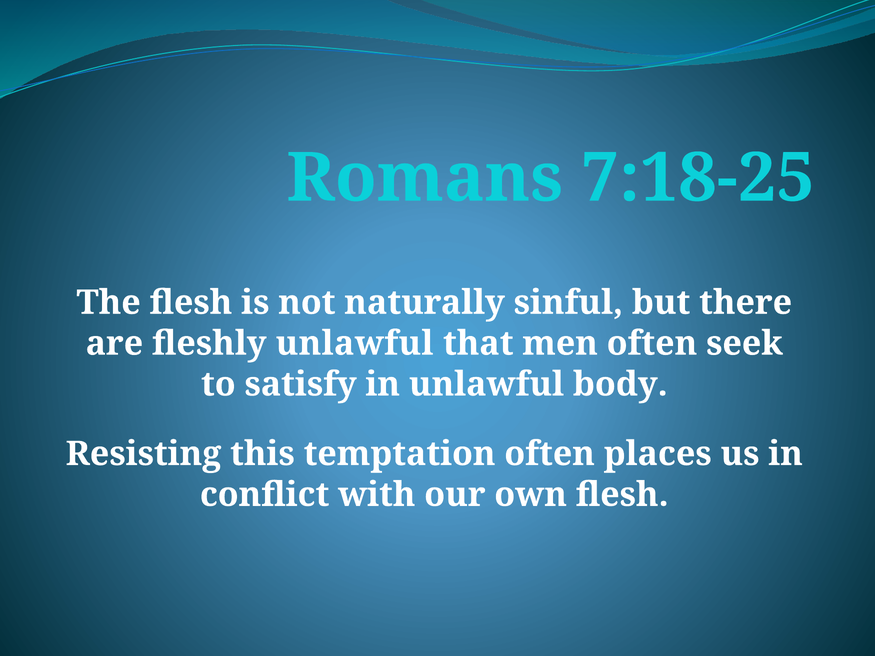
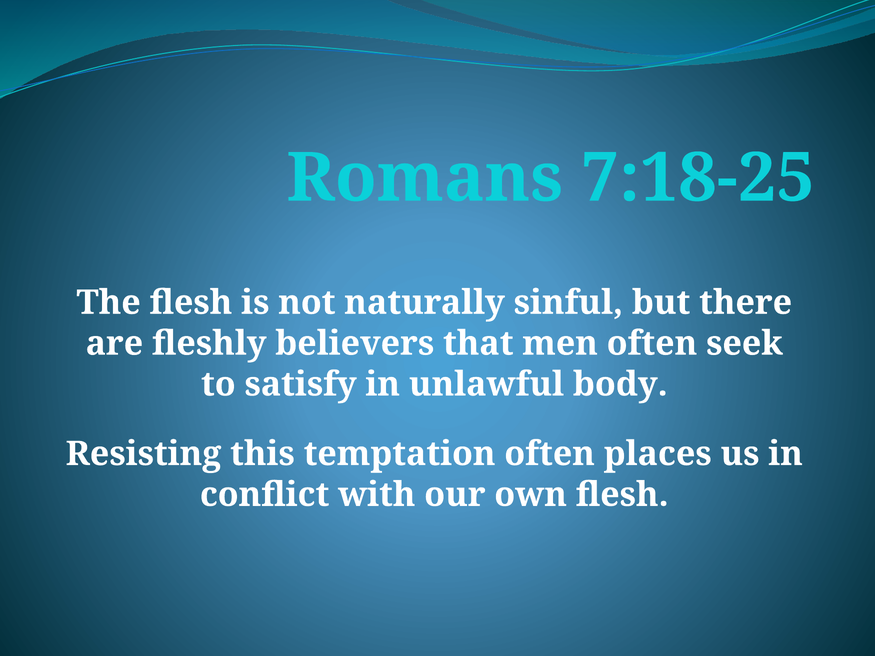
fleshly unlawful: unlawful -> believers (355, 344)
